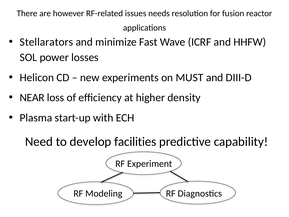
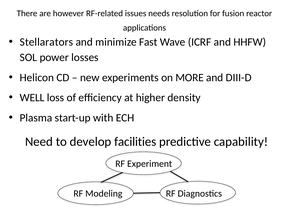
MUST: MUST -> MORE (190, 77)
NEAR: NEAR -> WELL (32, 98)
